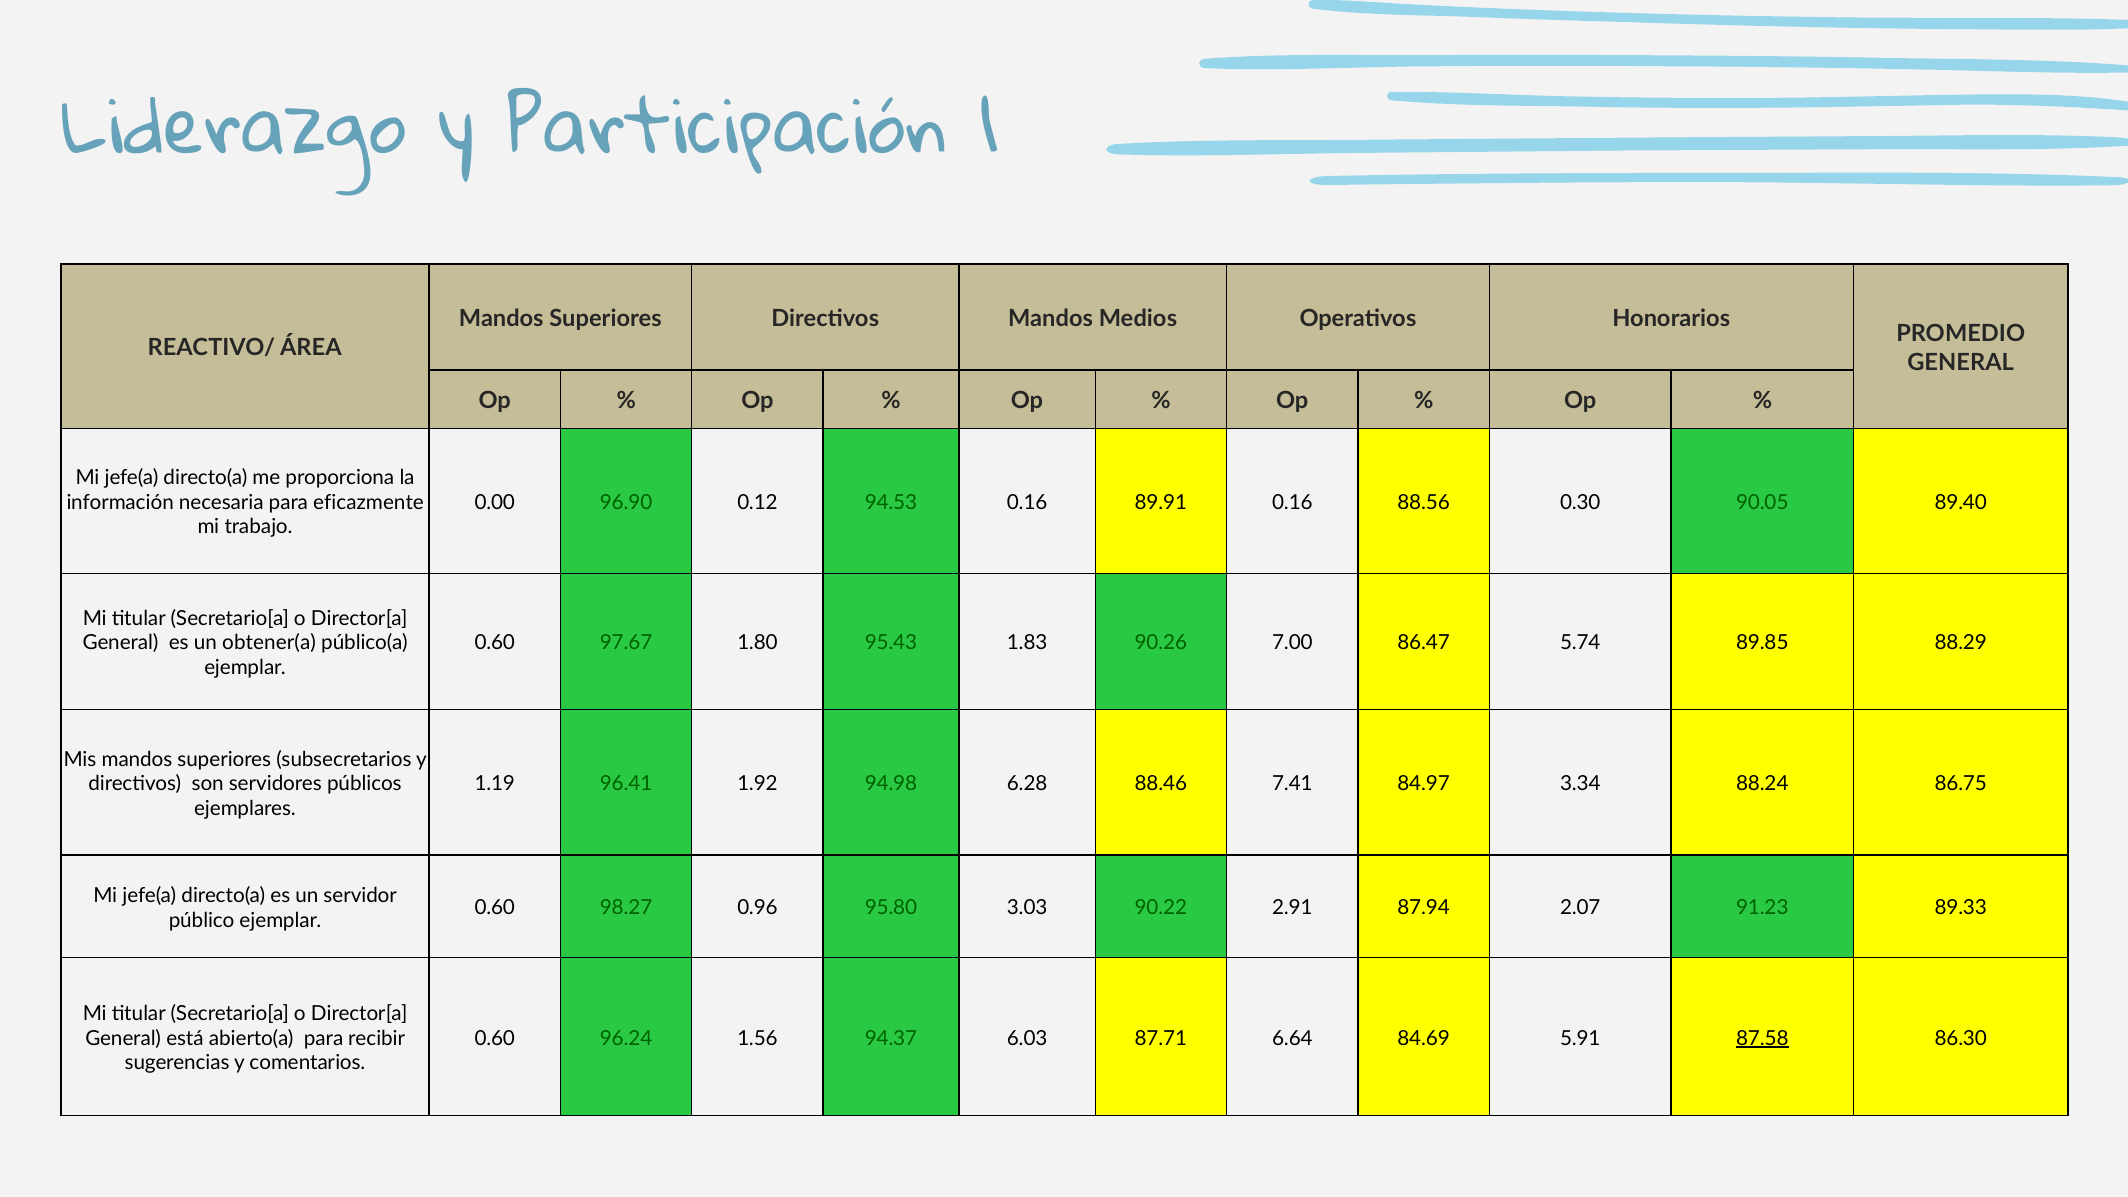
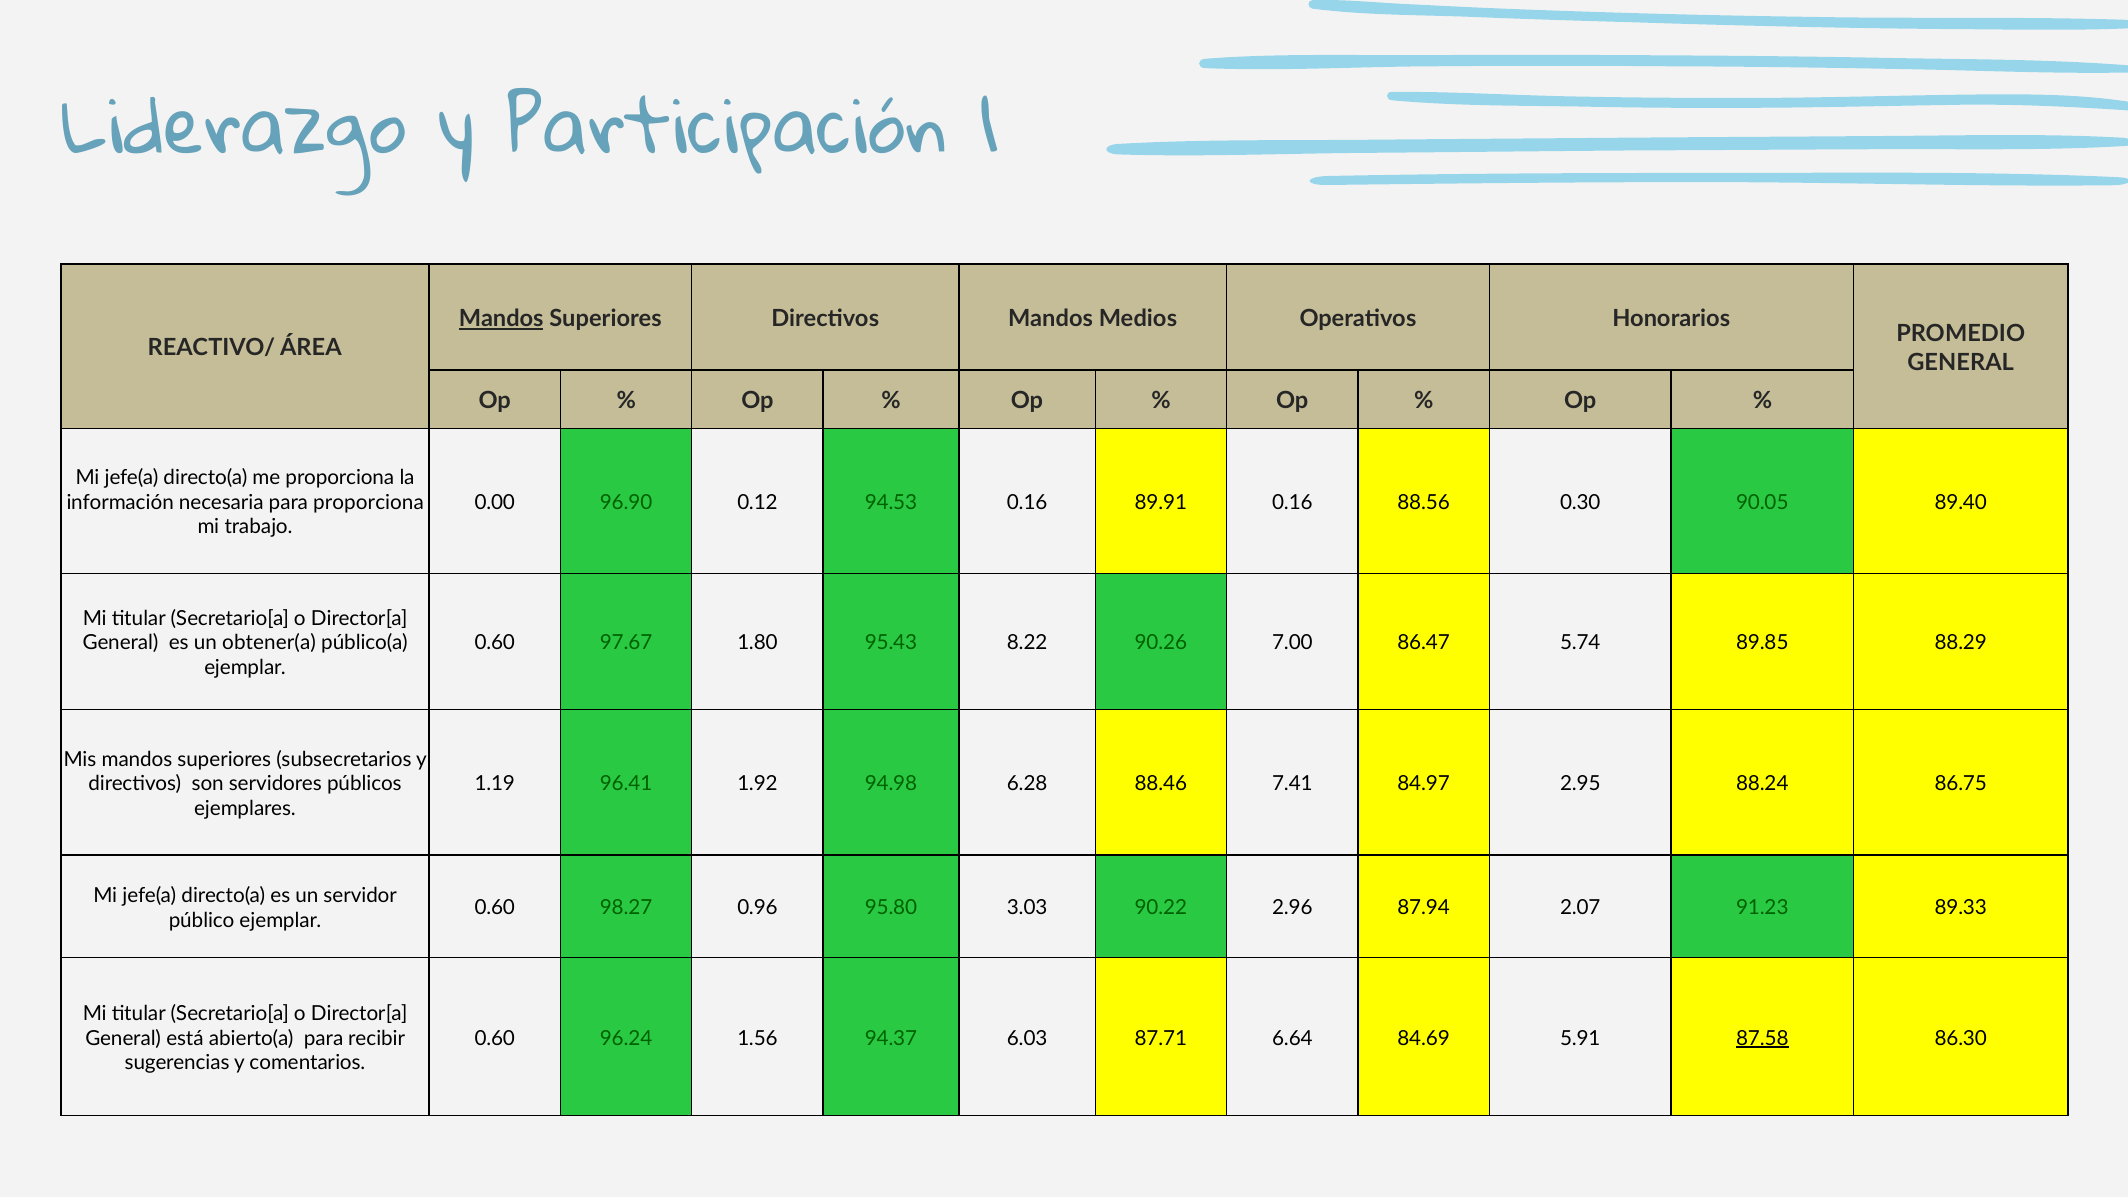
Mandos underline: none -> present (501, 319)
para eficazmente: eficazmente -> proporciona (369, 503)
1.83: 1.83 -> 8.22 (1027, 643)
3.34: 3.34 -> 2.95 (1580, 784)
2.91: 2.91 -> 2.96 (1292, 908)
